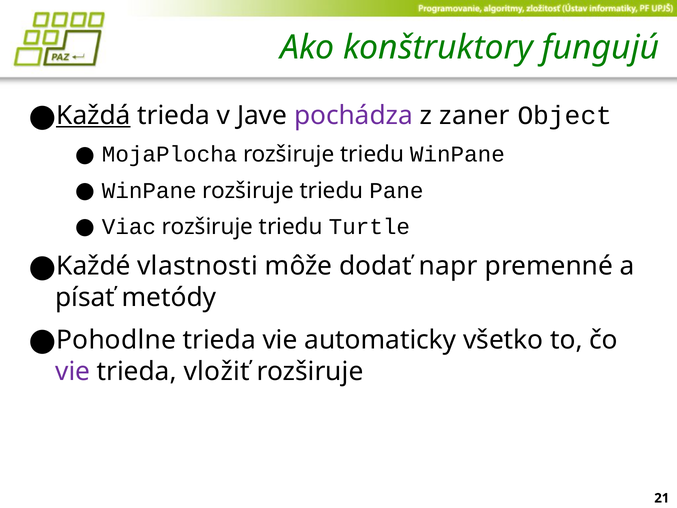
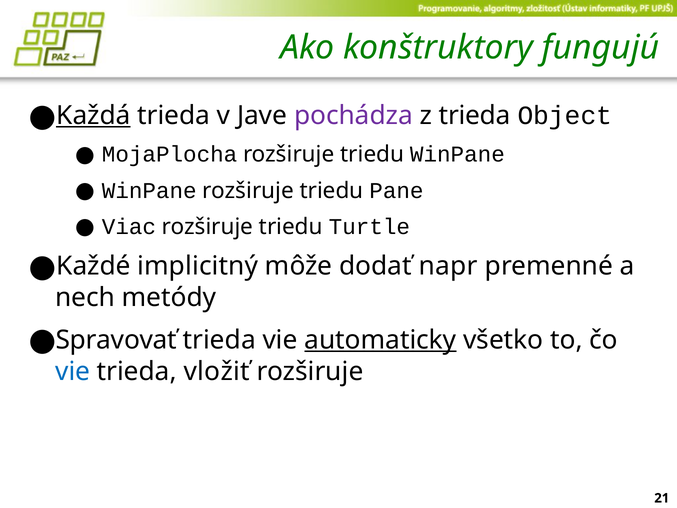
z zaner: zaner -> trieda (475, 116)
vlastnosti: vlastnosti -> implicitný (198, 266)
písať: písať -> nech (85, 298)
Pohodlne: Pohodlne -> Spravovať (116, 340)
automaticky underline: none -> present (380, 340)
vie colour: purple -> blue (73, 371)
